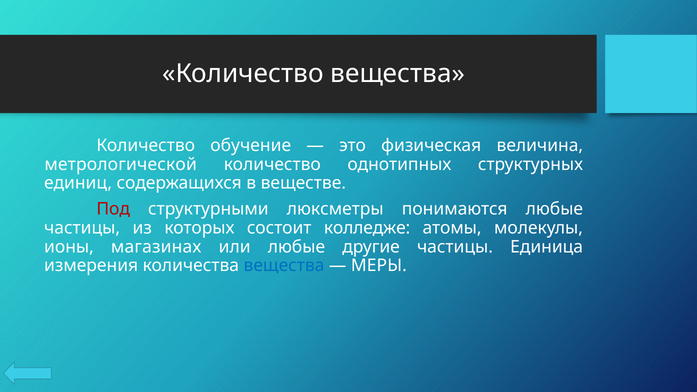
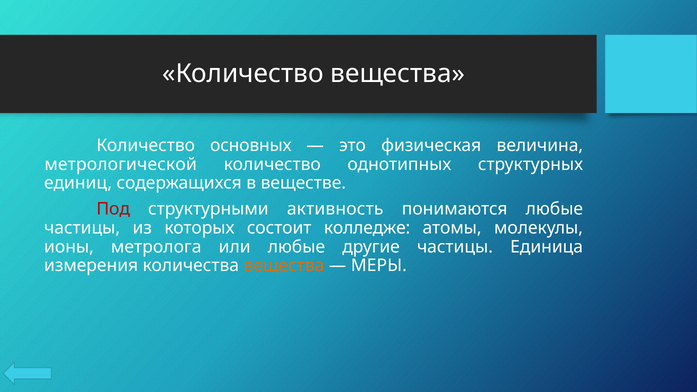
обучение: обучение -> основных (251, 146)
люксметры: люксметры -> активность (335, 209)
магазинах: магазинах -> метролога (156, 247)
вещества colour: blue -> orange (284, 266)
